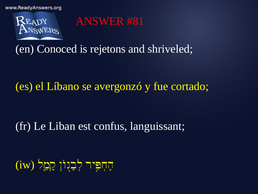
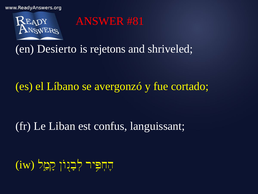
Conoced: Conoced -> Desierto (57, 49)
